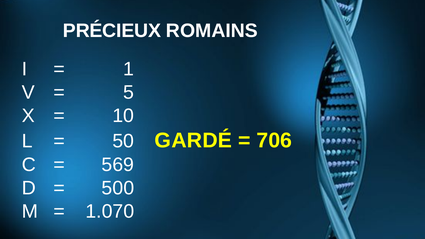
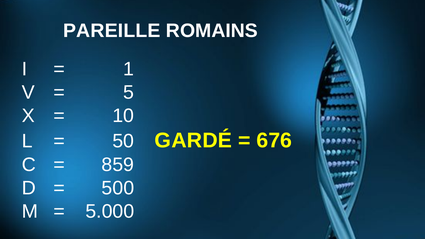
PRÉCIEUX: PRÉCIEUX -> PAREILLE (112, 31)
706: 706 -> 676 (274, 140)
569: 569 -> 859 (118, 165)
1.070: 1.070 -> 5.000 (110, 211)
